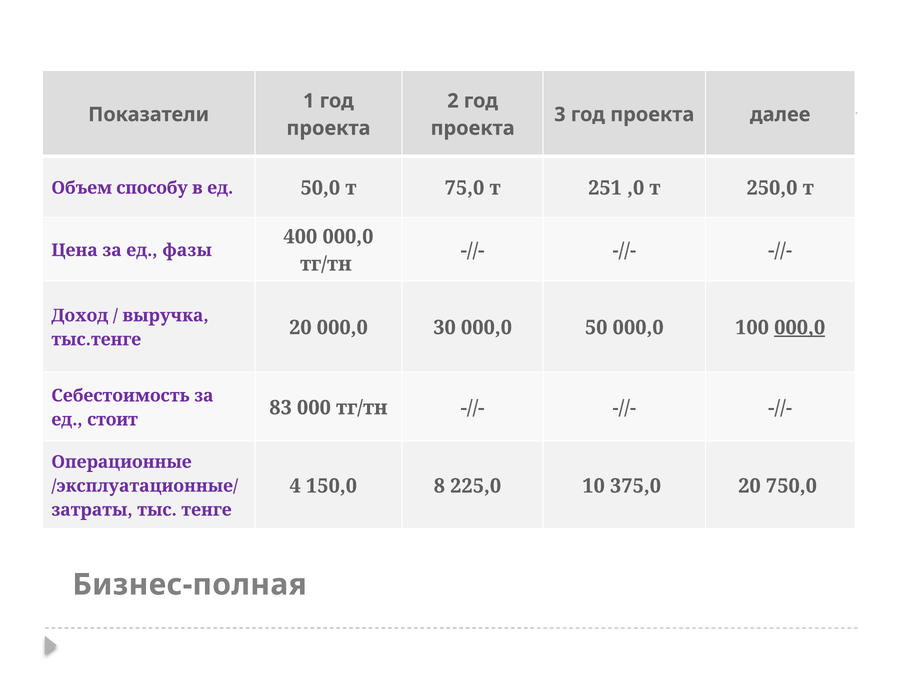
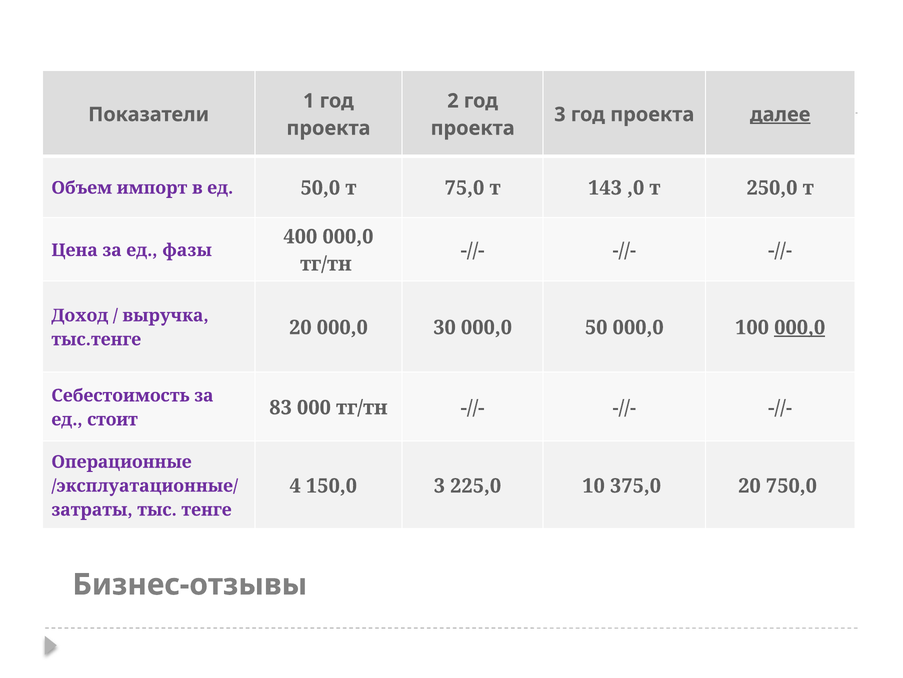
далее underline: none -> present (780, 114)
способу: способу -> импорт (152, 188)
251: 251 -> 143 (605, 188)
150,0 8: 8 -> 3 (439, 485)
Бизнес-полная: Бизнес-полная -> Бизнес-отзывы (190, 584)
